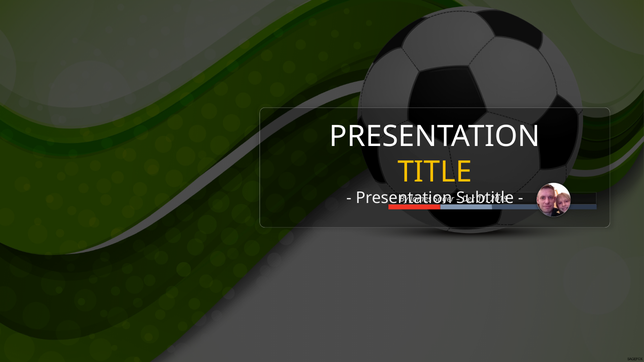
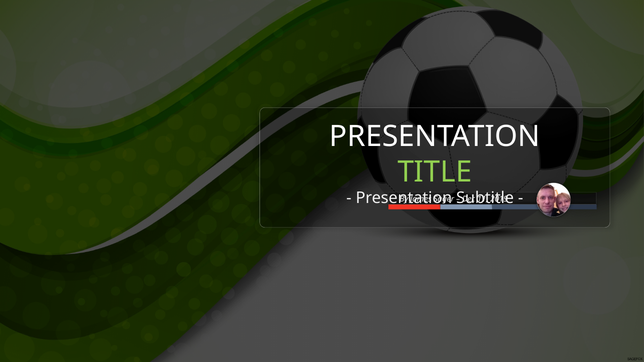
TITLE colour: yellow -> light green (435, 172)
